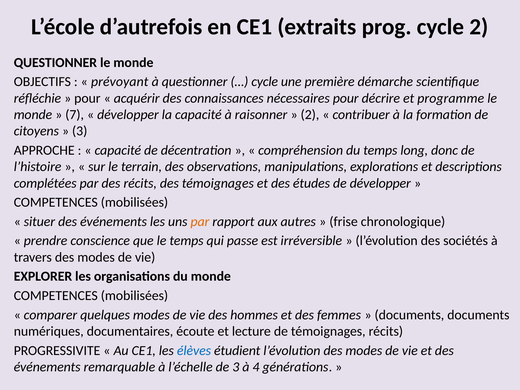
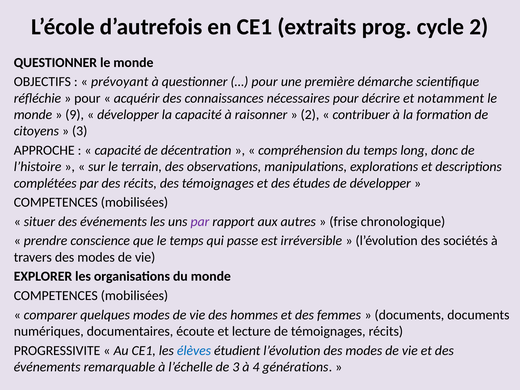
cycle: cycle -> pour (265, 82)
programme: programme -> notamment (451, 98)
7: 7 -> 9 (75, 115)
par colour: orange -> purple (200, 222)
